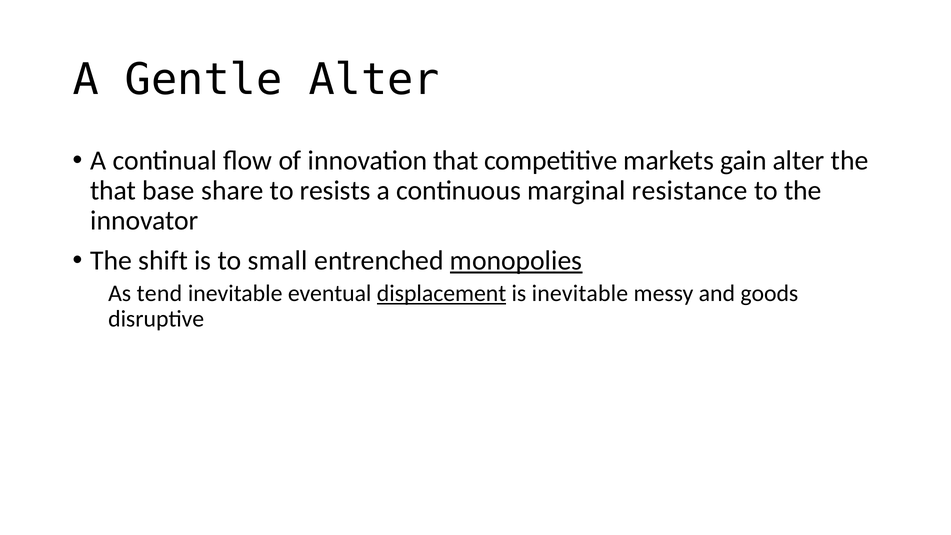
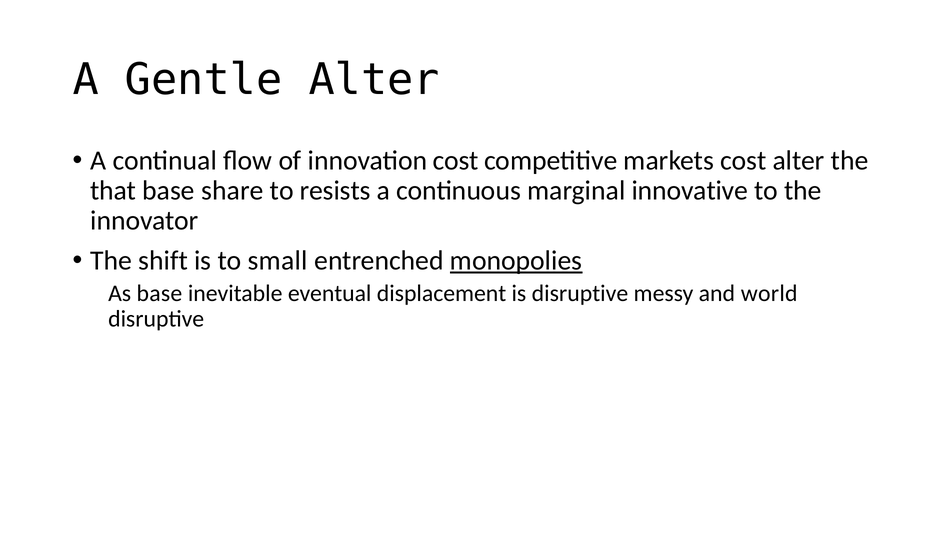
innovation that: that -> cost (456, 161)
markets gain: gain -> cost (743, 161)
resistance: resistance -> innovative (690, 191)
As tend: tend -> base (159, 293)
displacement underline: present -> none (442, 293)
is inevitable: inevitable -> disruptive (580, 293)
goods: goods -> world (769, 293)
